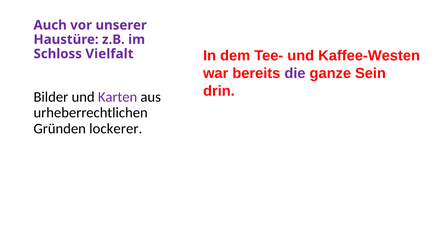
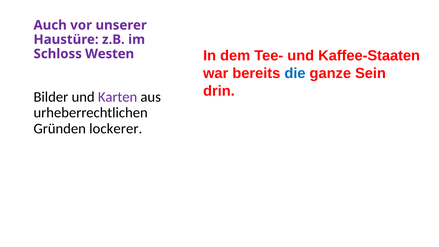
Kaffee-Westen: Kaffee-Westen -> Kaffee-Staaten (369, 56)
Vielfalt: Vielfalt -> Westen (110, 54)
die colour: purple -> blue (295, 73)
